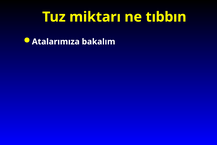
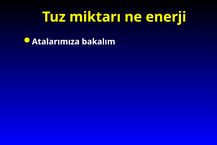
tıbbın: tıbbın -> enerji (166, 17)
